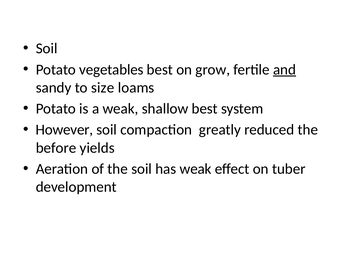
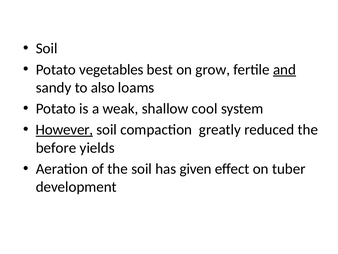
size: size -> also (103, 87)
shallow best: best -> cool (205, 108)
However underline: none -> present (64, 130)
has weak: weak -> given (196, 169)
